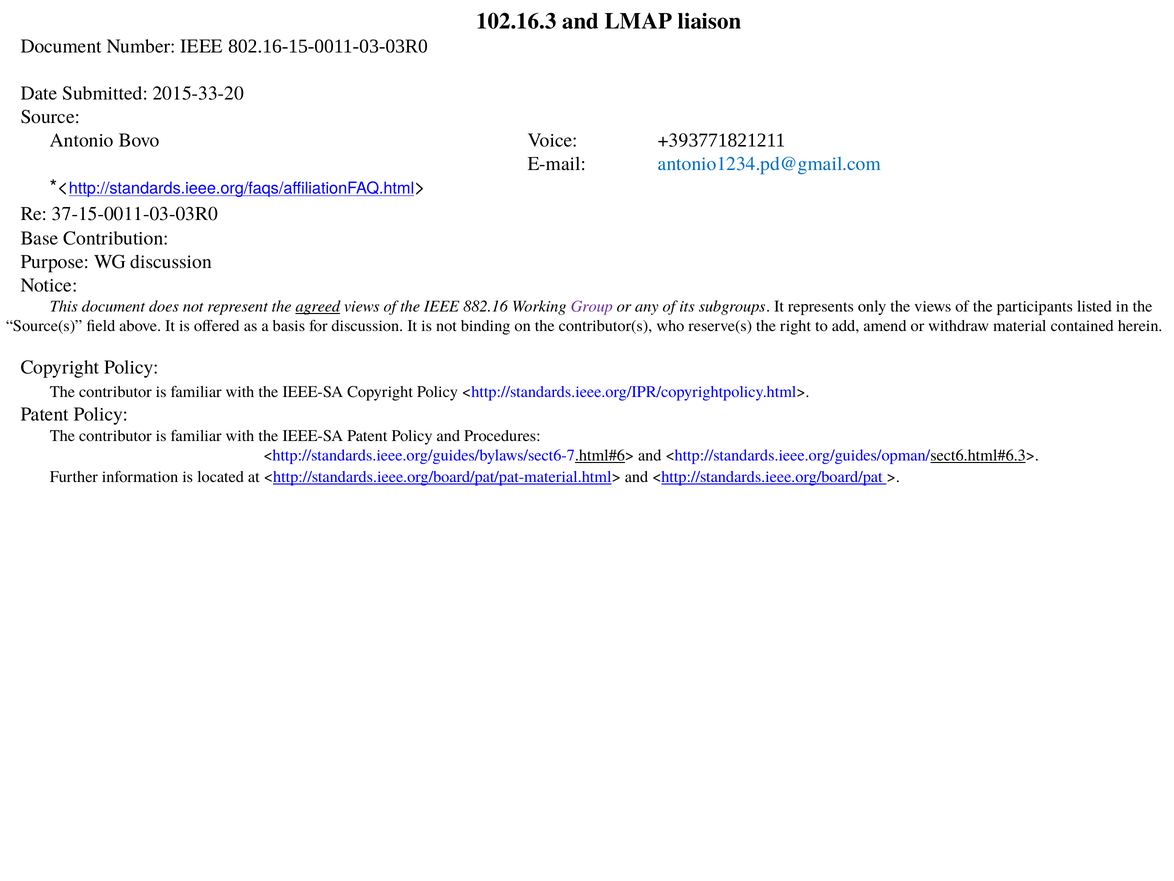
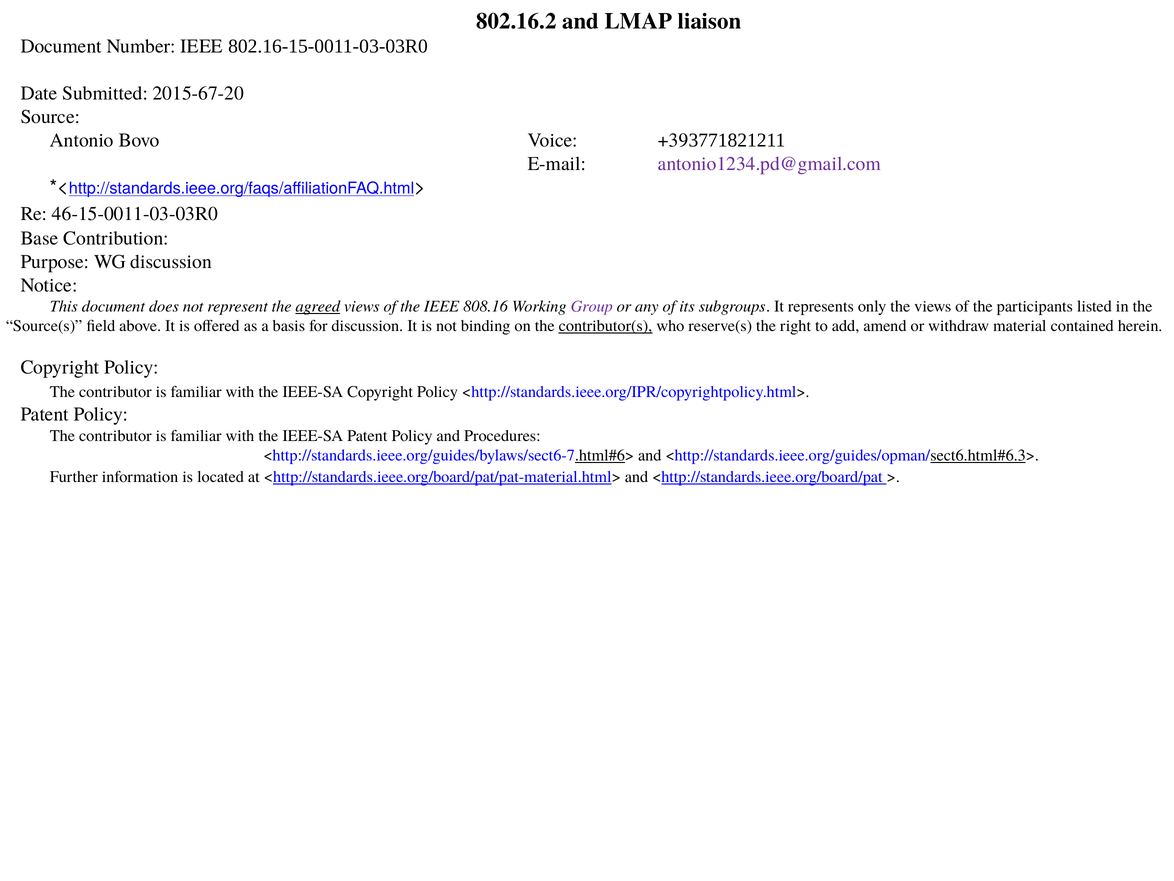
102.16.3: 102.16.3 -> 802.16.2 (516, 21)
2015-33-20: 2015-33-20 -> 2015-67-20 (198, 93)
antonio1234.pd@gmail.com colour: blue -> purple (769, 164)
37-15-0011-03-03R0: 37-15-0011-03-03R0 -> 46-15-0011-03-03R0 (135, 214)
882.16: 882.16 -> 808.16 (486, 306)
contributor(s underline: none -> present (605, 326)
